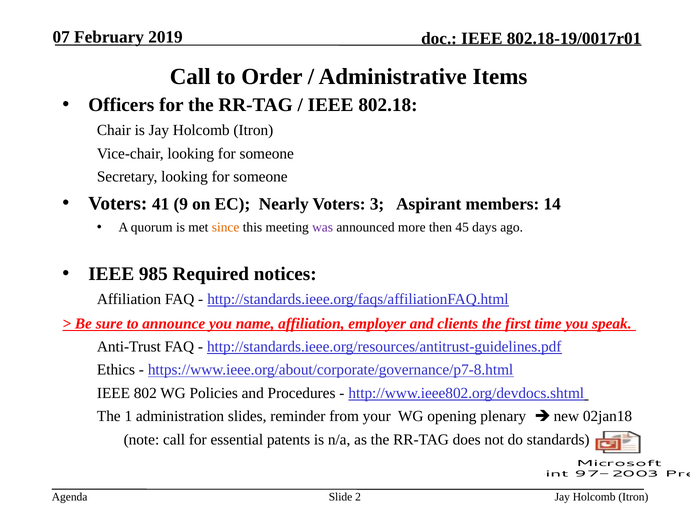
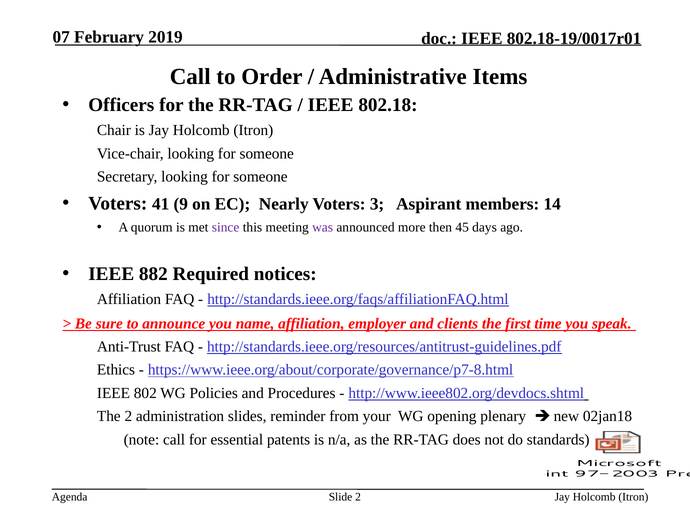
since colour: orange -> purple (226, 227)
985: 985 -> 882 (153, 274)
The 1: 1 -> 2 (128, 416)
